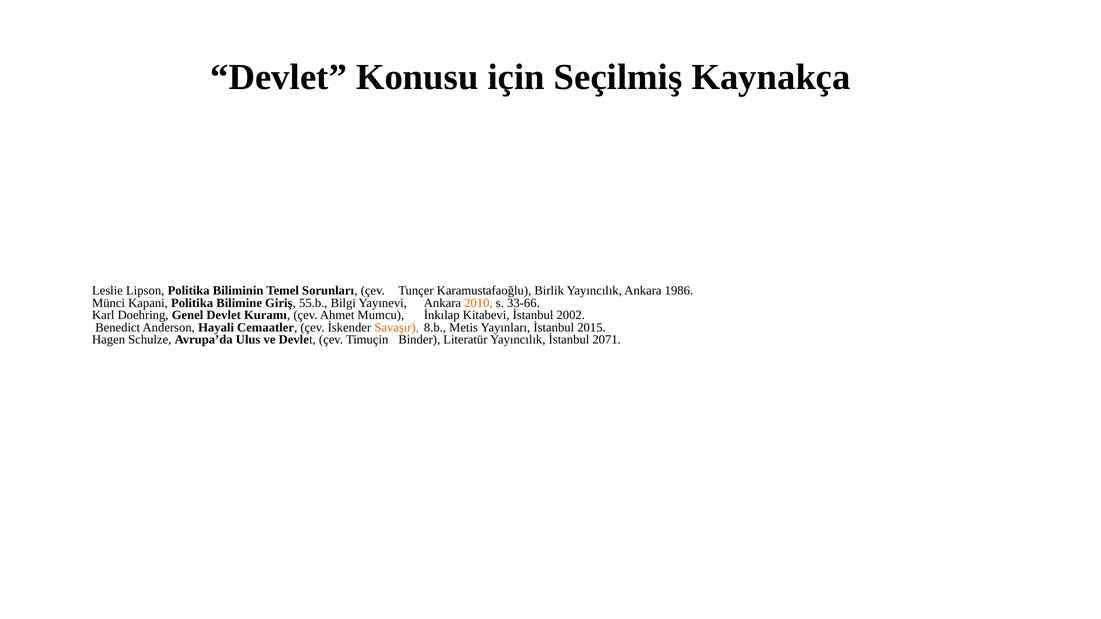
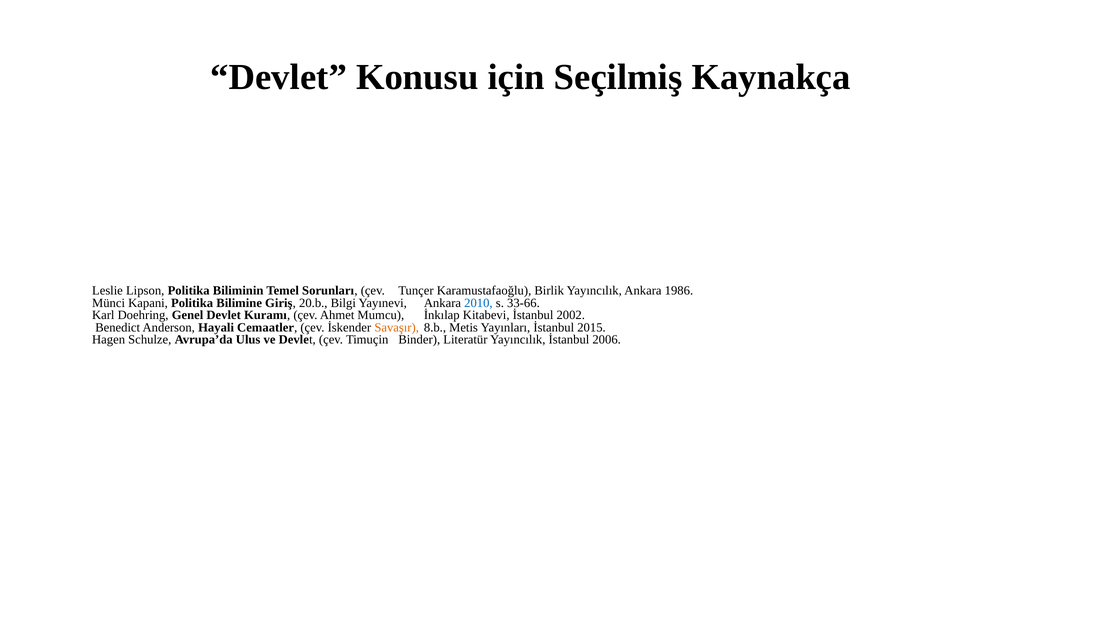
55.b: 55.b -> 20.b (313, 303)
2010 colour: orange -> blue (478, 303)
2071: 2071 -> 2006 (607, 340)
